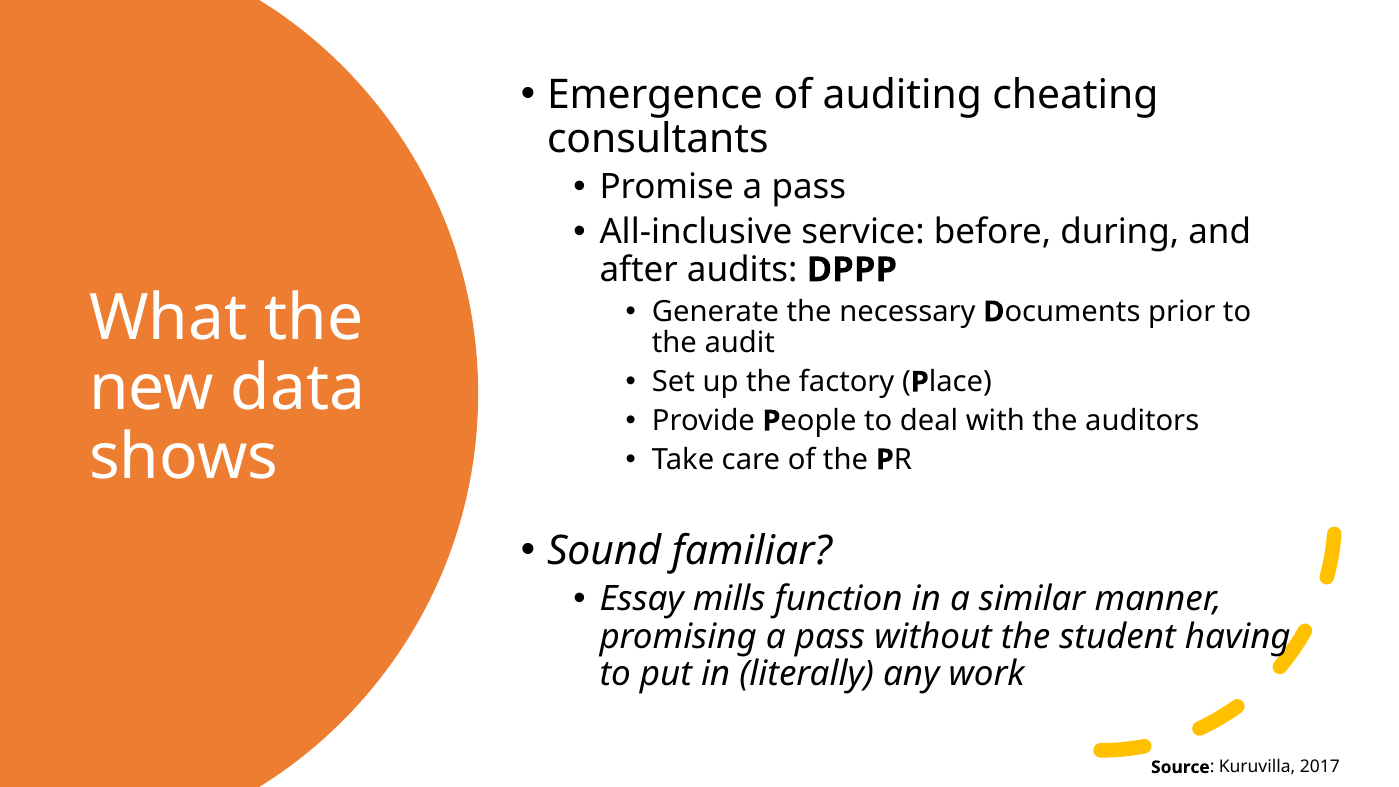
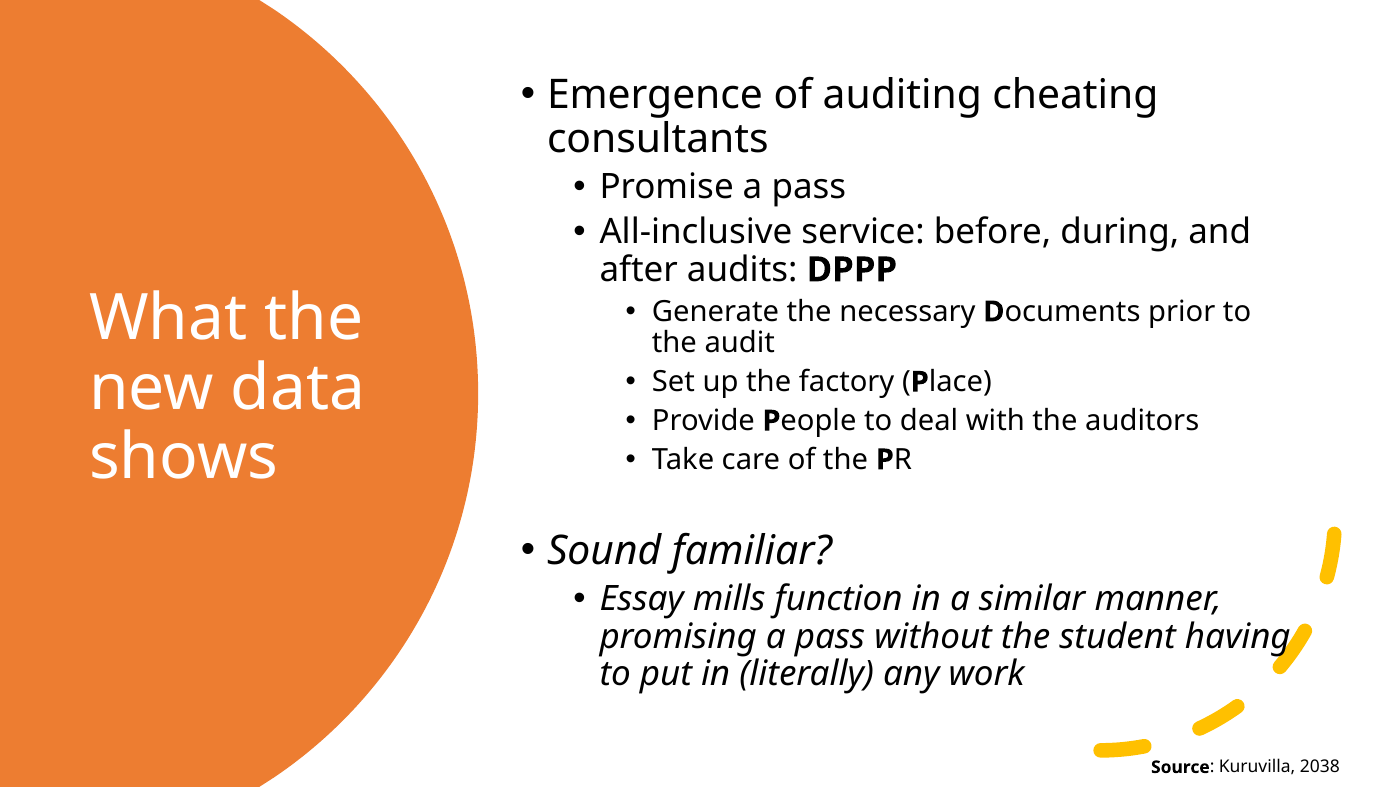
2017: 2017 -> 2038 (1320, 767)
